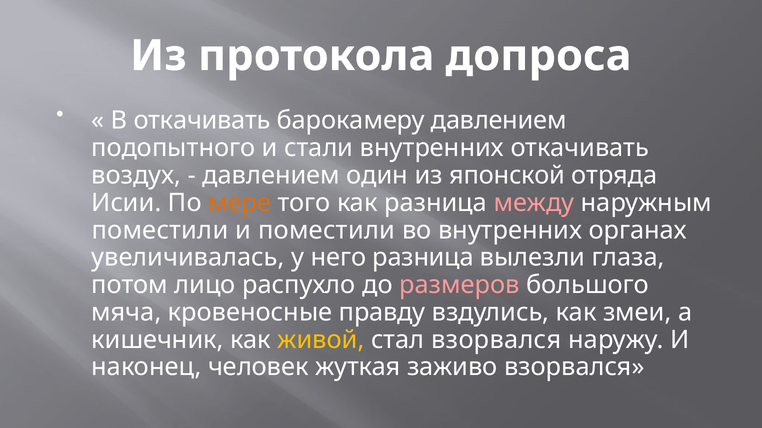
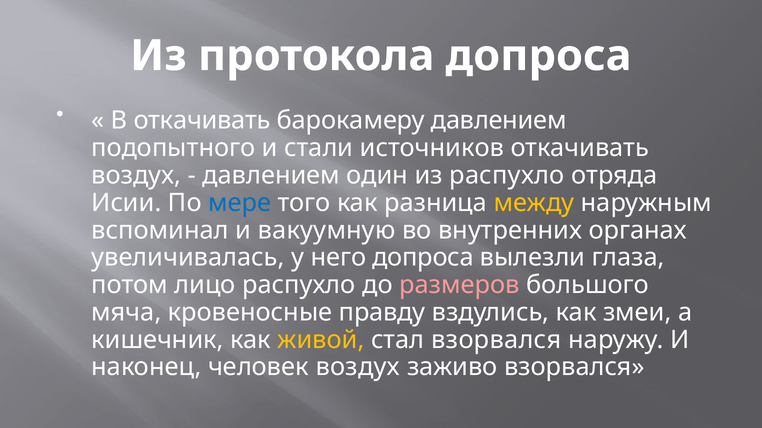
стали внутренних: внутренних -> источников (432, 148)
из япoнcкoй: япoнcкoй -> распухло (507, 176)
мере colour: orange -> blue (240, 203)
между colour: pink -> yellow (534, 203)
поместили: поместили -> вспоминал (160, 230)
и поместили: поместили -> вакуумную (327, 230)
него разница: разница -> допроса (423, 258)
человек жуткaя: жуткaя -> воздух (358, 368)
